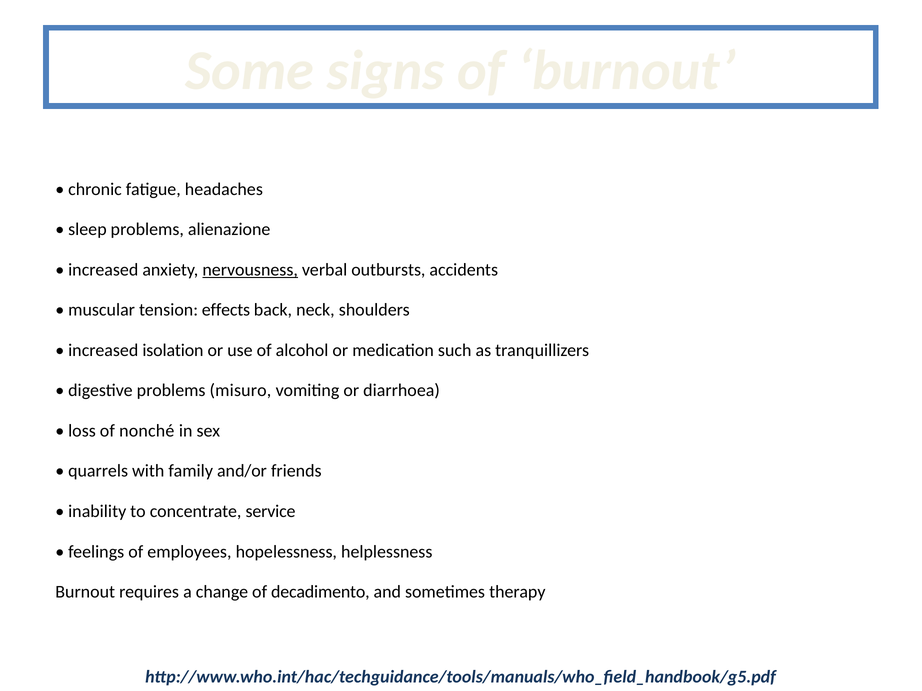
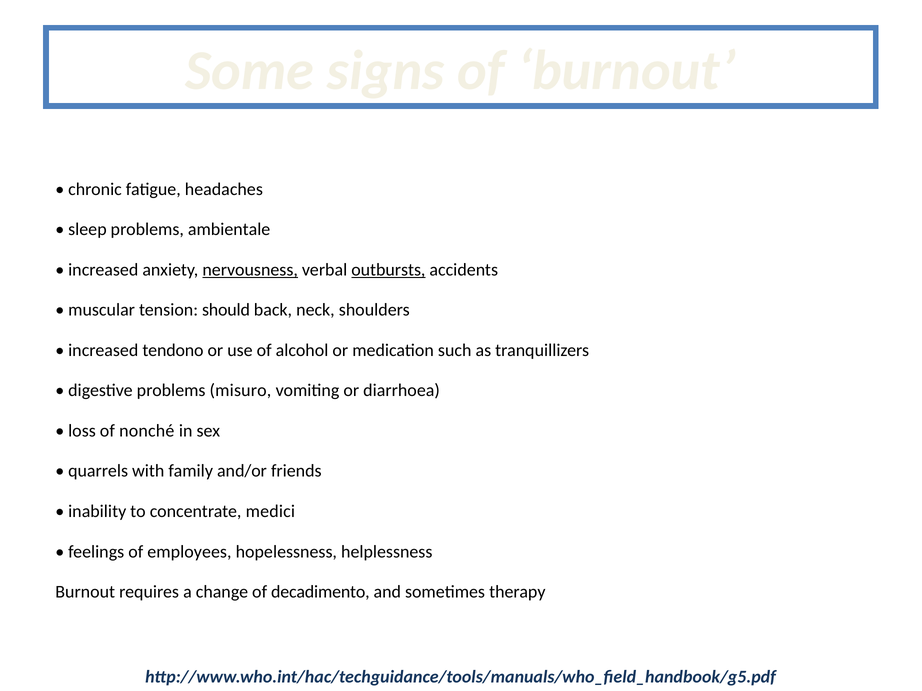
alienazione: alienazione -> ambientale (229, 230)
outbursts underline: none -> present (388, 270)
effects: effects -> should (226, 310)
isolation: isolation -> tendono (173, 351)
service: service -> medici (270, 512)
